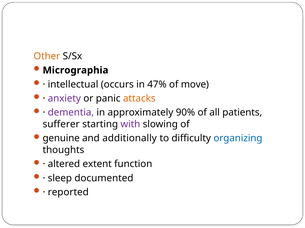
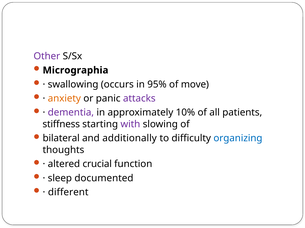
Other colour: orange -> purple (47, 56)
intellectual: intellectual -> swallowing (73, 85)
47%: 47% -> 95% (157, 85)
anxiety colour: purple -> orange (64, 99)
attacks colour: orange -> purple (139, 99)
90%: 90% -> 10% (185, 113)
sufferer: sufferer -> stiffness (61, 125)
genuine: genuine -> bilateral (61, 139)
extent: extent -> crucial (97, 165)
reported: reported -> different (68, 193)
